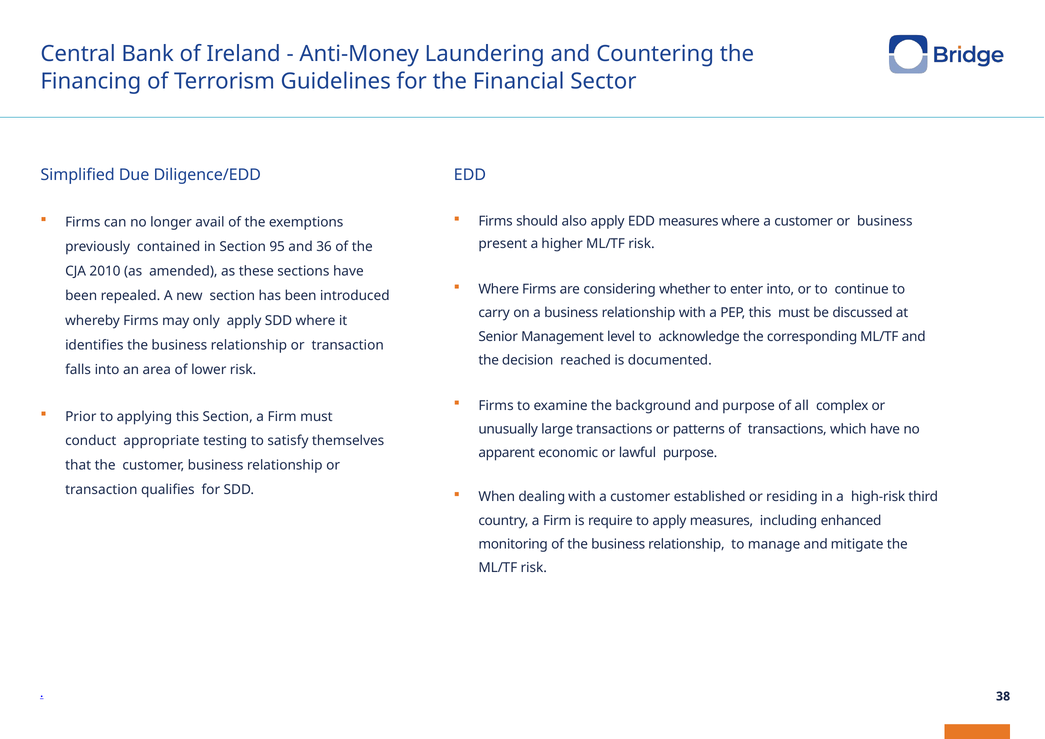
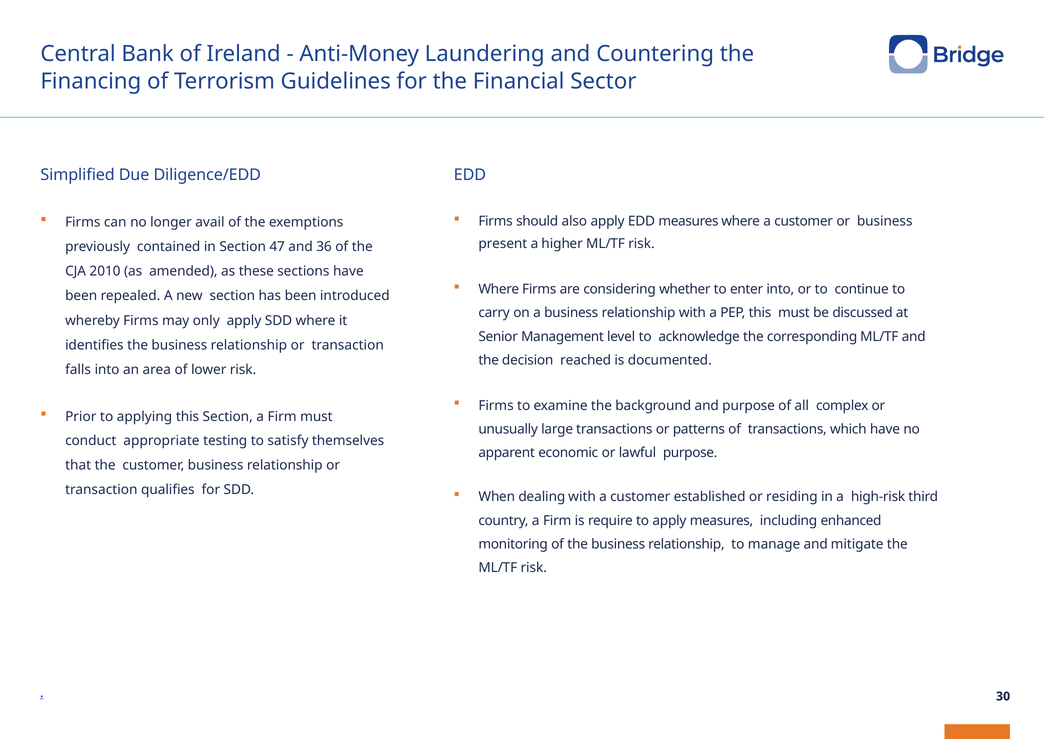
95: 95 -> 47 (277, 247)
38: 38 -> 30 (1003, 696)
